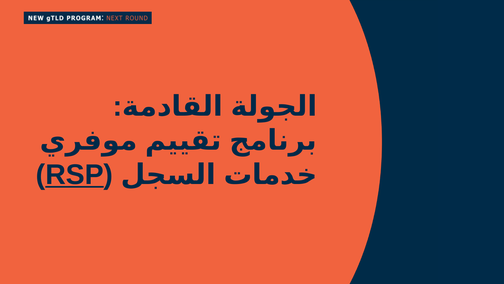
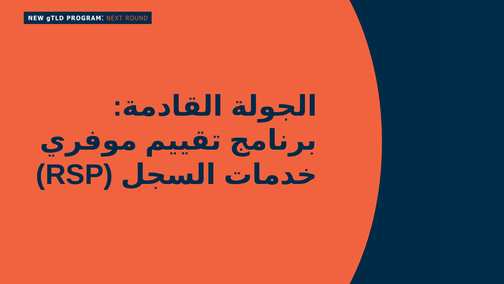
RSP underline: present -> none (75, 174)
